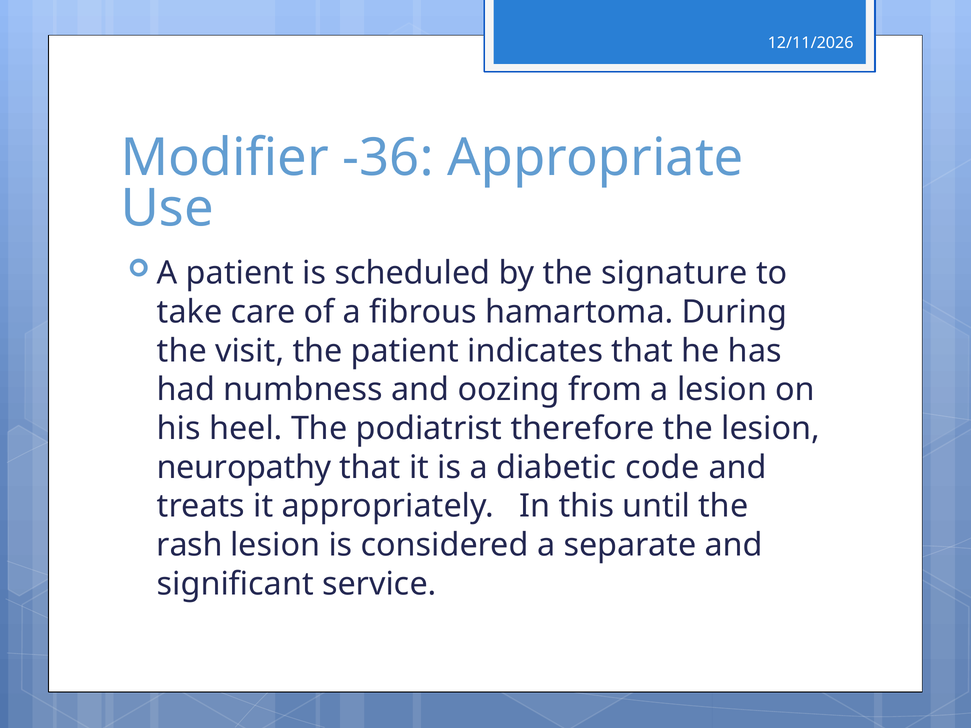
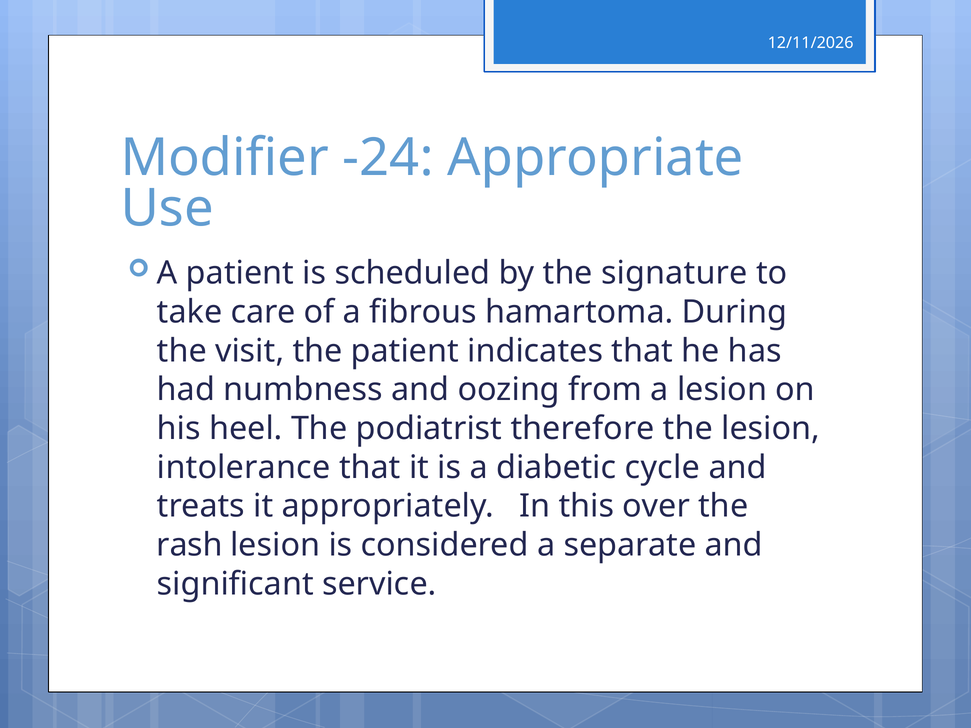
-36: -36 -> -24 (388, 158)
neuropathy: neuropathy -> intolerance (244, 468)
code: code -> cycle (662, 468)
until: until -> over (656, 506)
